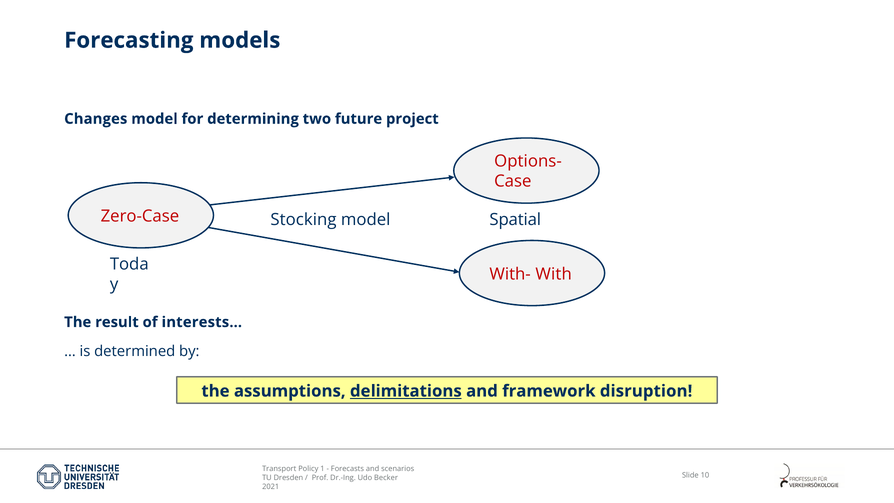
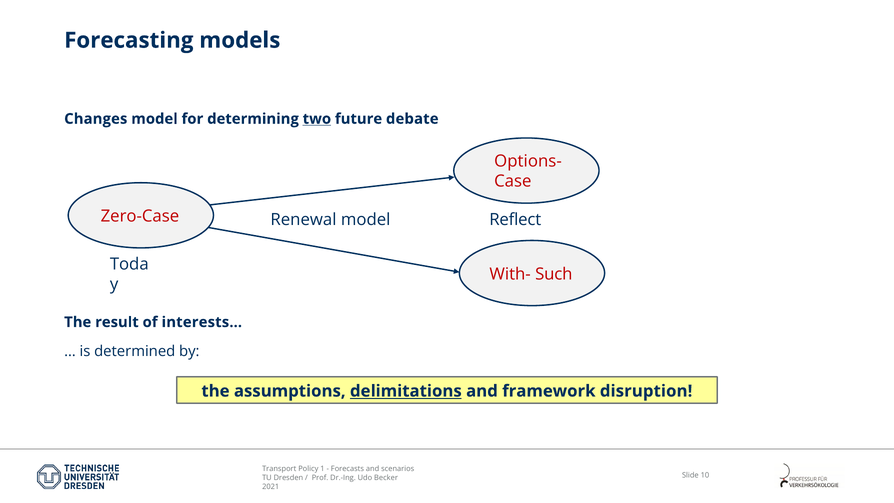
two underline: none -> present (317, 119)
project: project -> debate (412, 119)
Spatial: Spatial -> Reflect (515, 219)
Stocking: Stocking -> Renewal (303, 219)
With: With -> Such (554, 274)
